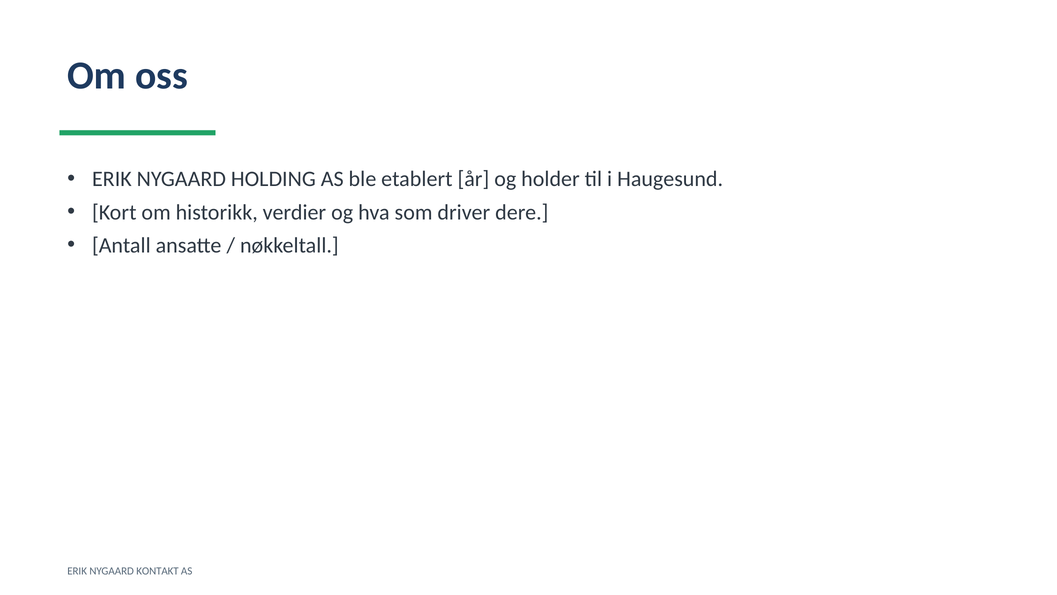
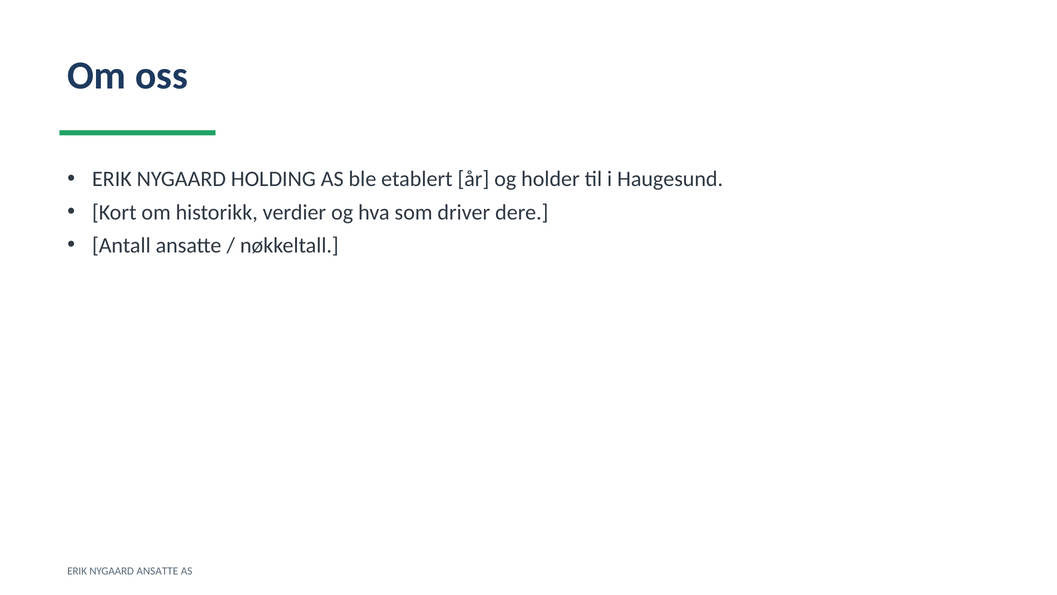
NYGAARD KONTAKT: KONTAKT -> ANSATTE (157, 570)
